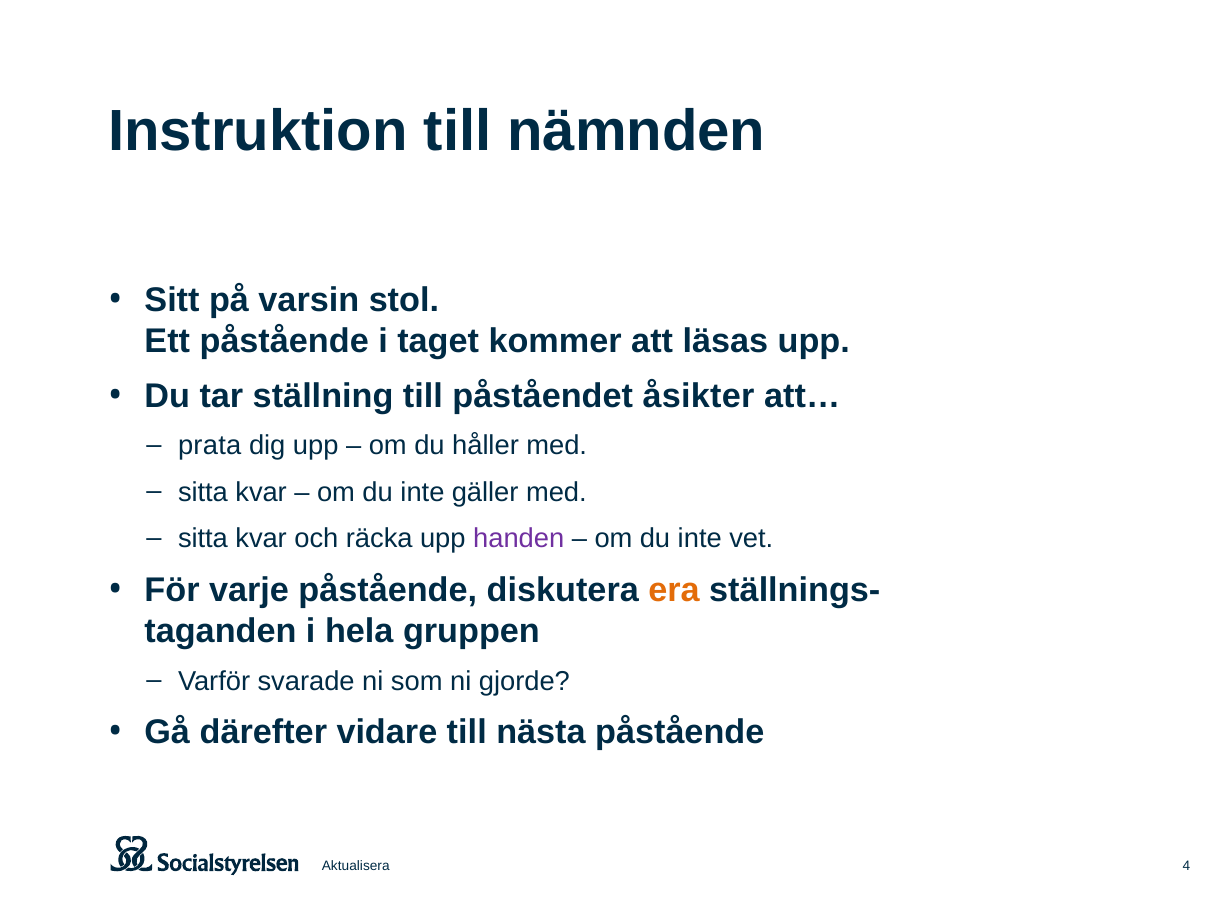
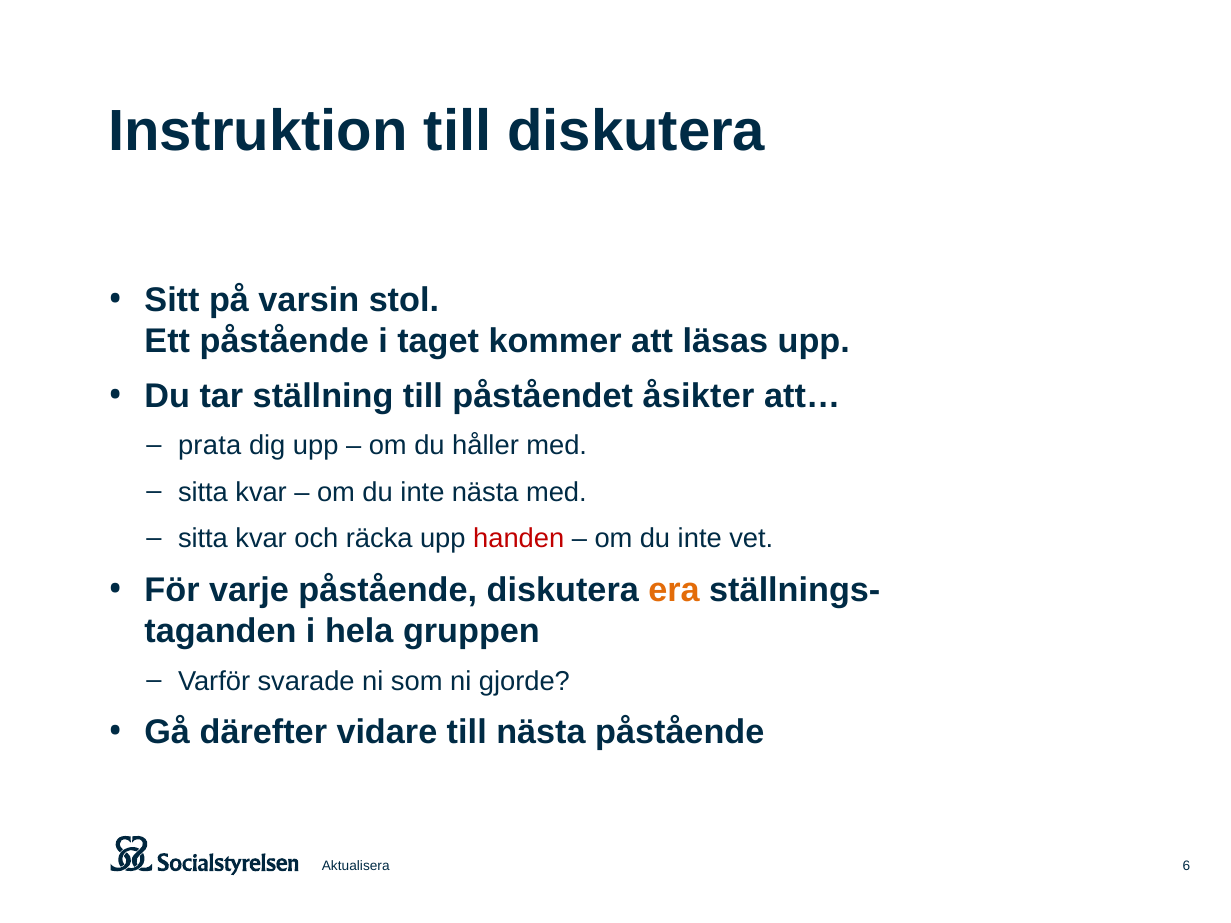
till nämnden: nämnden -> diskutera (636, 131)
inte gäller: gäller -> nästa (485, 492)
handen colour: purple -> red (519, 539)
4: 4 -> 6 (1186, 866)
